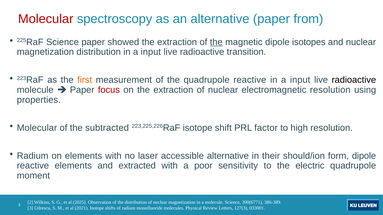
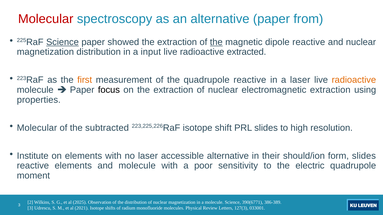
Science underline: none -> present (62, 42)
dipole isotopes: isotopes -> reactive (309, 42)
transition: transition -> extracted (246, 52)
input: input -> laser (300, 80)
radioactive colour: black -> orange (354, 80)
focus colour: red -> black (109, 90)
electromagnetic resolution: resolution -> extraction (330, 90)
PRL factor: factor -> slides (266, 128)
Radium: Radium -> Institute (33, 156)
form dipole: dipole -> slides (364, 156)
and extracted: extracted -> molecule (137, 166)
